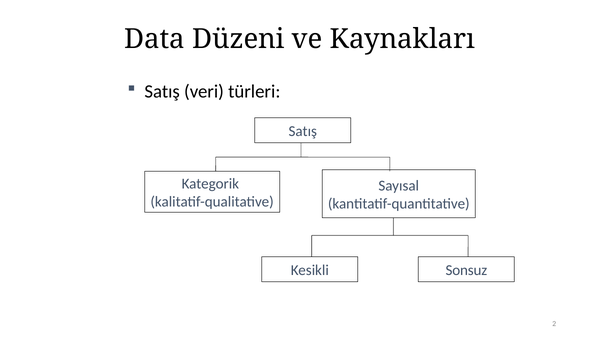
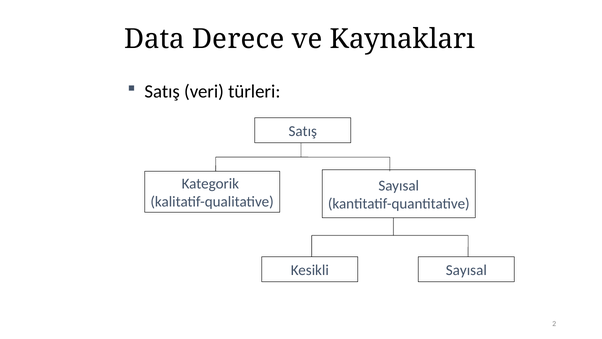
Düzeni: Düzeni -> Derece (238, 39)
Kesikli Sonsuz: Sonsuz -> Sayısal (466, 270)
